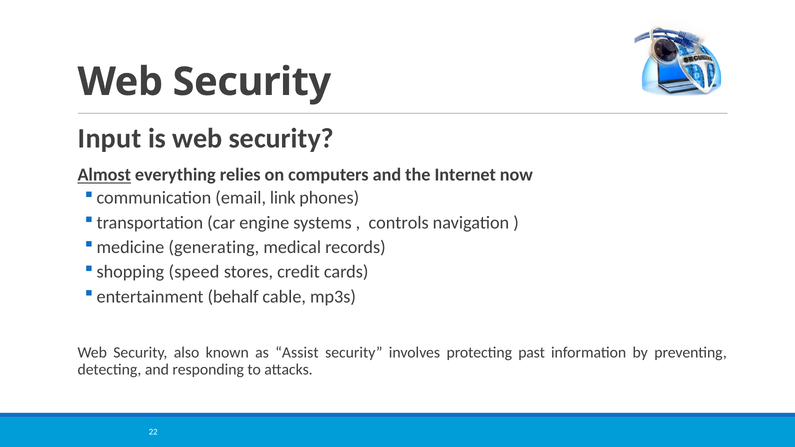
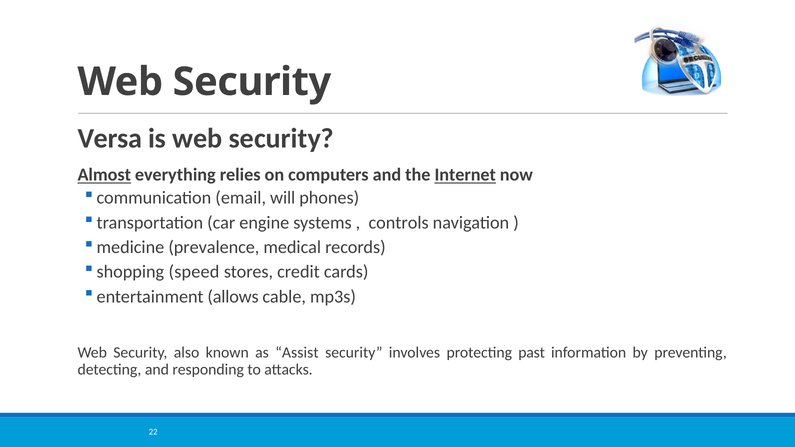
Input: Input -> Versa (110, 138)
Internet underline: none -> present (465, 175)
link: link -> will (283, 198)
generating: generating -> prevalence (214, 247)
behalf: behalf -> allows (233, 297)
